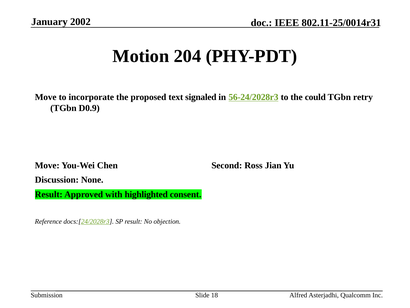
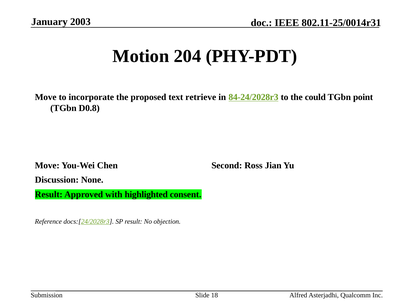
2002: 2002 -> 2003 (80, 22)
signaled: signaled -> retrieve (201, 97)
56-24/2028r3: 56-24/2028r3 -> 84-24/2028r3 (253, 97)
retry: retry -> point (363, 97)
D0.9: D0.9 -> D0.8 (89, 108)
